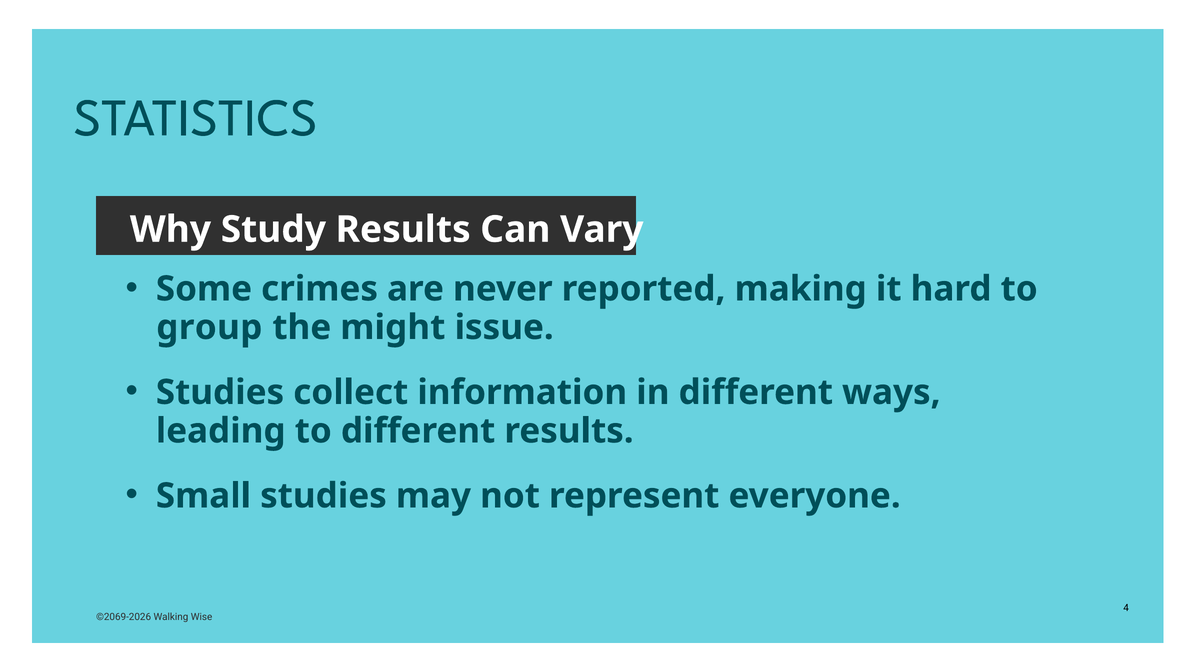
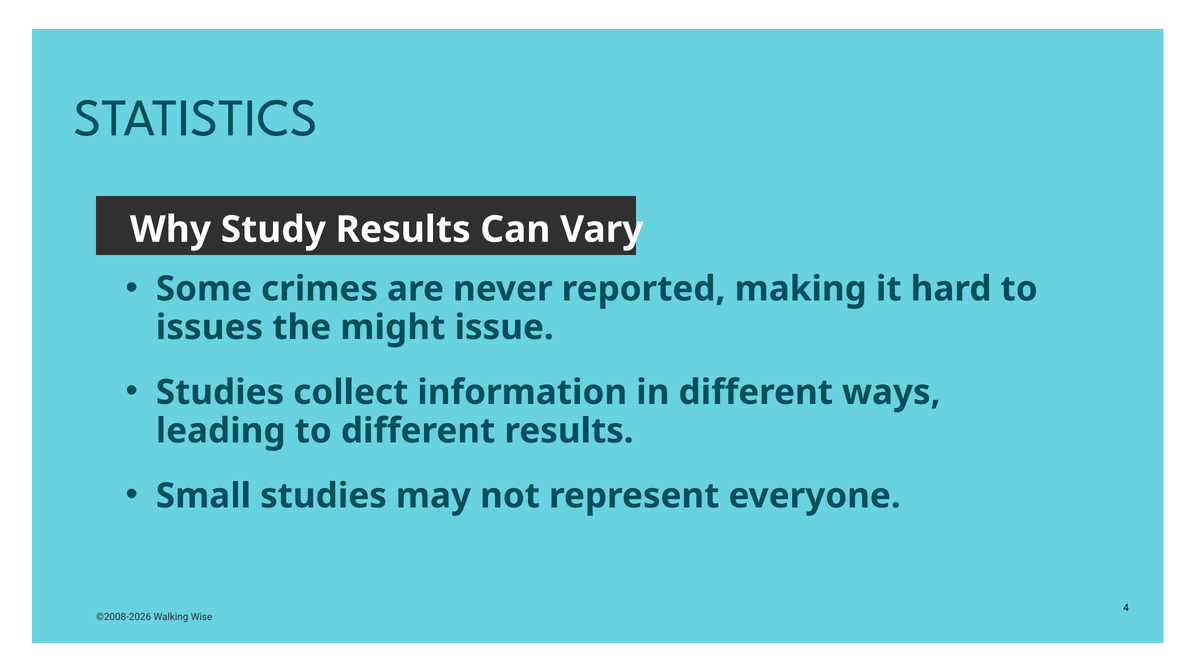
group: group -> issues (209, 328)
©2069-2026: ©2069-2026 -> ©2008-2026 (124, 617)
